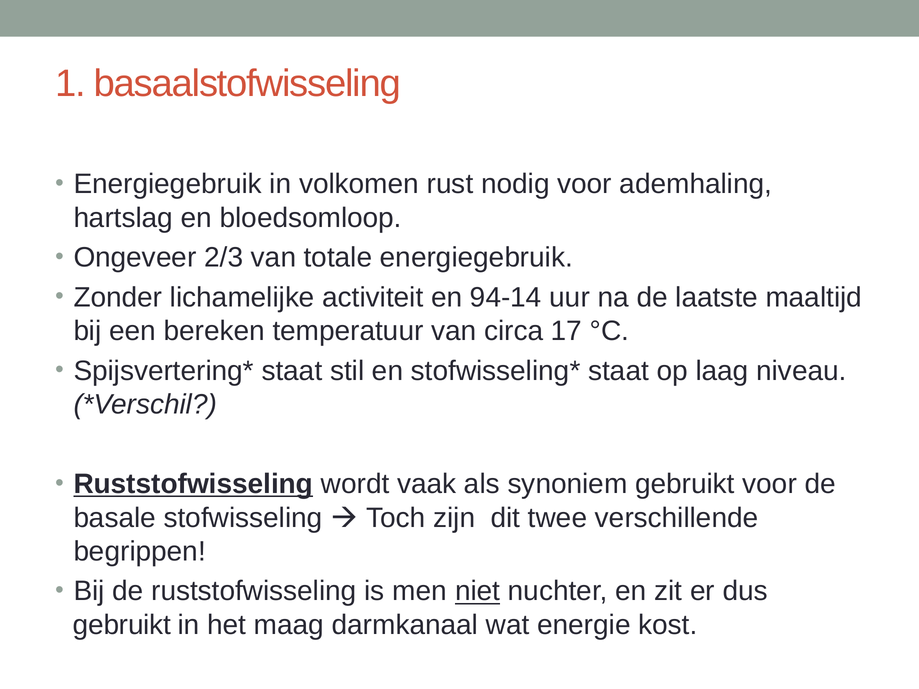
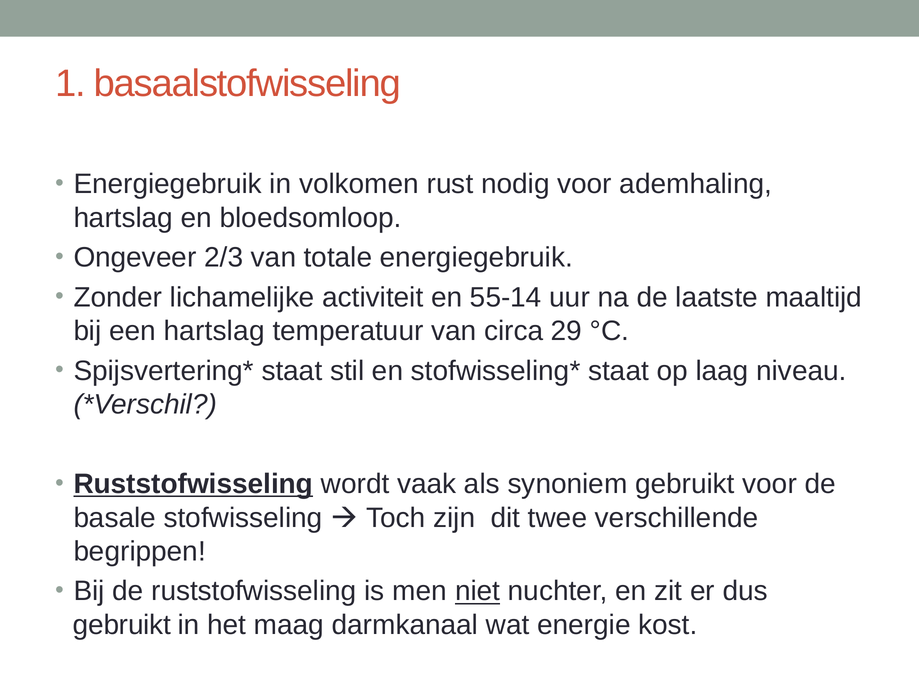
94-14: 94-14 -> 55-14 (506, 298)
een bereken: bereken -> hartslag (214, 331)
17: 17 -> 29 (566, 331)
